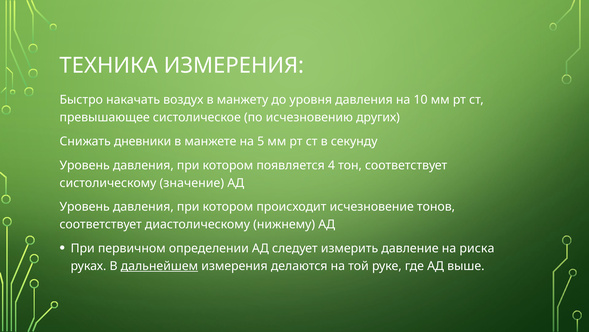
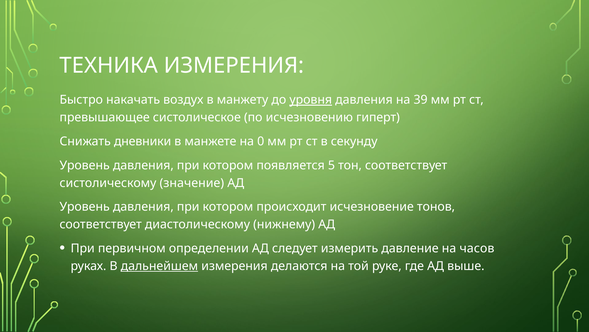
уровня underline: none -> present (311, 100)
10: 10 -> 39 (421, 100)
других: других -> гиперт (378, 117)
5: 5 -> 0 (261, 141)
4: 4 -> 5 (331, 165)
риска: риска -> часов (477, 248)
